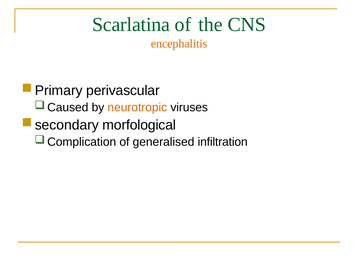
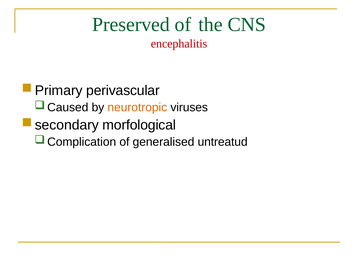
Scarlatina: Scarlatina -> Preserved (131, 24)
encephalitis colour: orange -> red (179, 44)
infiltration: infiltration -> untreatud (223, 142)
